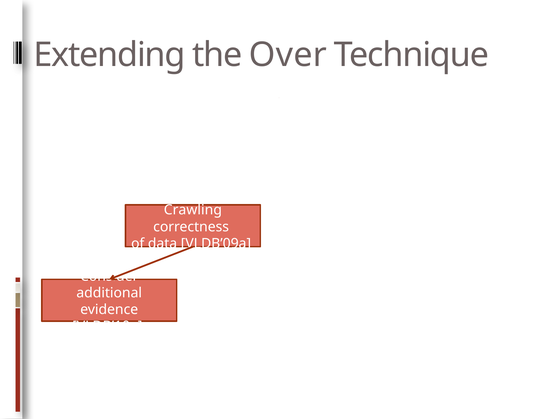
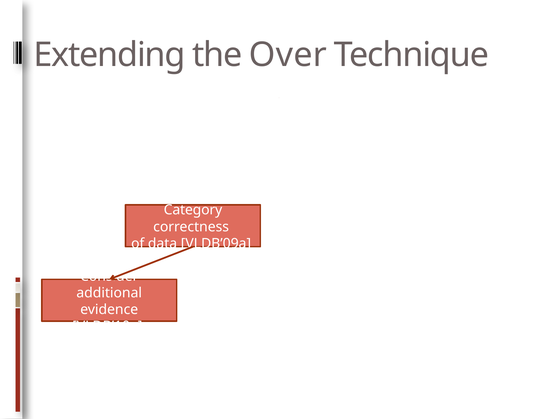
Crawling: Crawling -> Category (193, 210)
